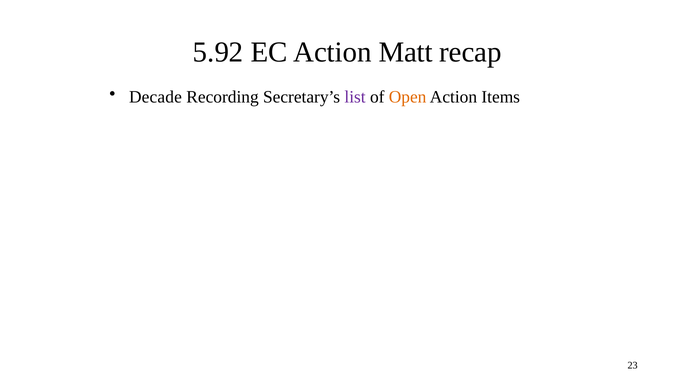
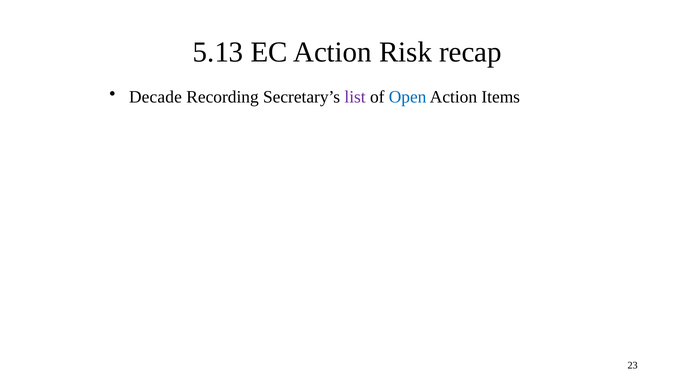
5.92: 5.92 -> 5.13 (218, 52)
Matt: Matt -> Risk (406, 52)
Open colour: orange -> blue (408, 97)
